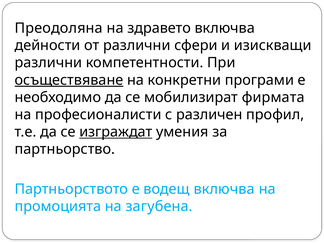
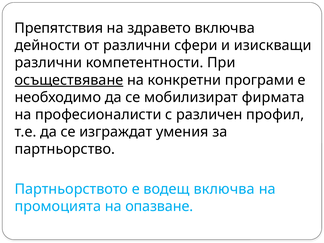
Преодоляна: Преодоляна -> Препятствия (59, 28)
изграждат underline: present -> none (116, 132)
загубена: загубена -> опазване (159, 206)
